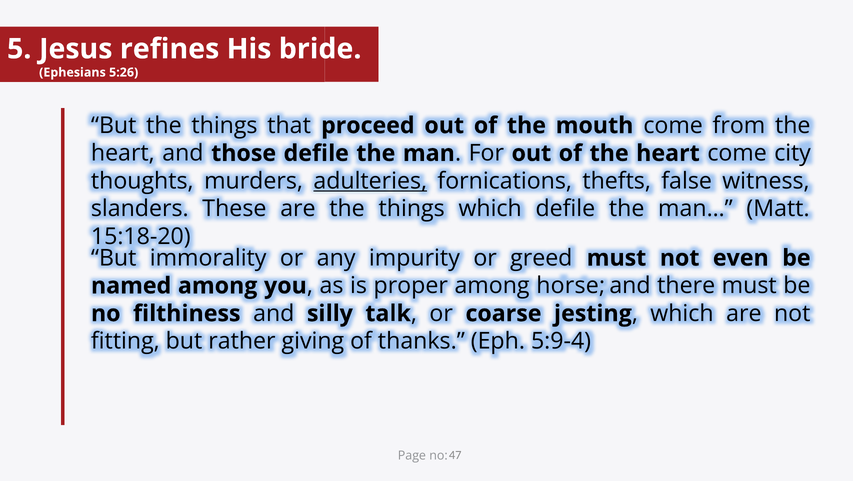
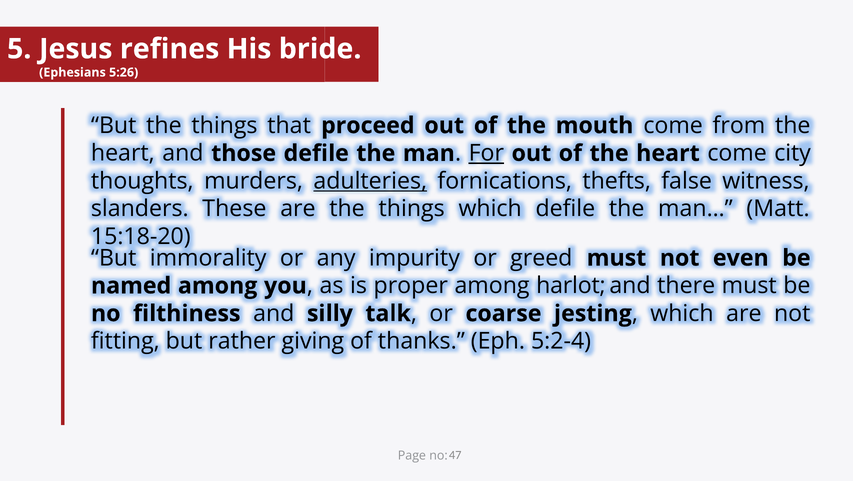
For underline: none -> present (486, 153)
horse: horse -> harlot (571, 286)
5:9-4: 5:9-4 -> 5:2-4 (561, 341)
